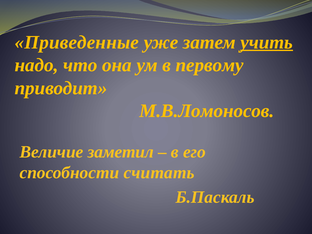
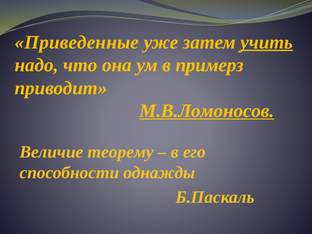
первому: первому -> примерз (210, 65)
М.В.Ломоносов underline: none -> present (207, 111)
заметил: заметил -> теорему (121, 152)
считать: считать -> однажды (159, 173)
